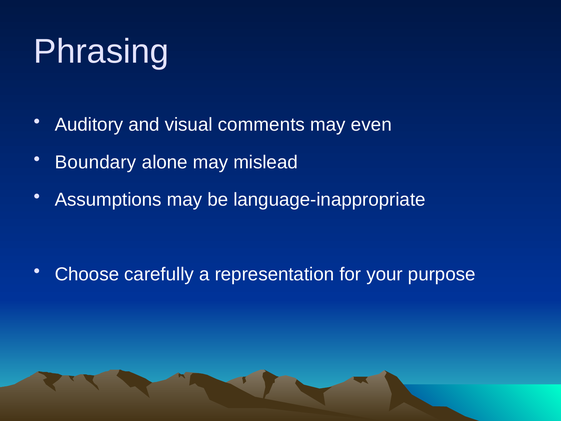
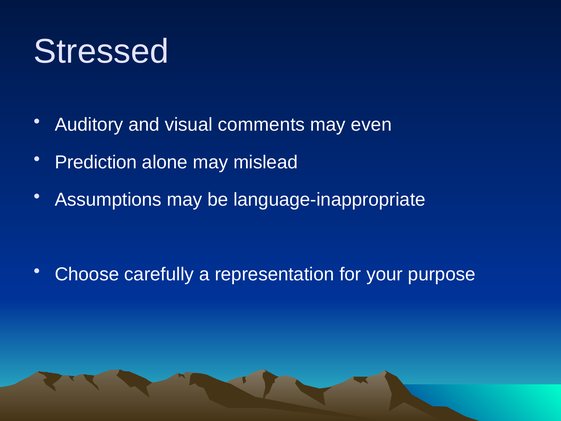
Phrasing: Phrasing -> Stressed (101, 51)
Boundary: Boundary -> Prediction (96, 162)
